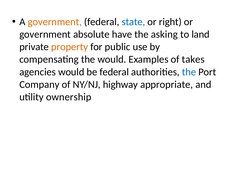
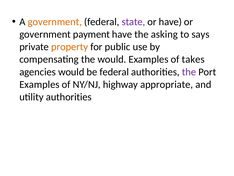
state colour: blue -> purple (133, 22)
or right: right -> have (170, 22)
absolute: absolute -> payment (91, 34)
land: land -> says (200, 34)
the colour: blue -> purple (189, 72)
Company: Company -> Examples (39, 84)
utility ownership: ownership -> authorities (69, 97)
